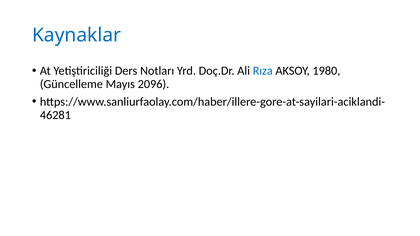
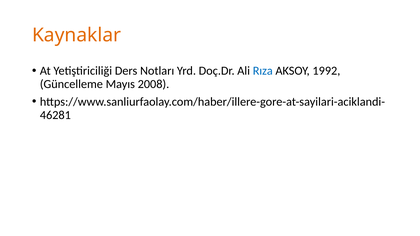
Kaynaklar colour: blue -> orange (77, 35)
1980: 1980 -> 1992 (326, 71)
2096: 2096 -> 2008 (153, 84)
